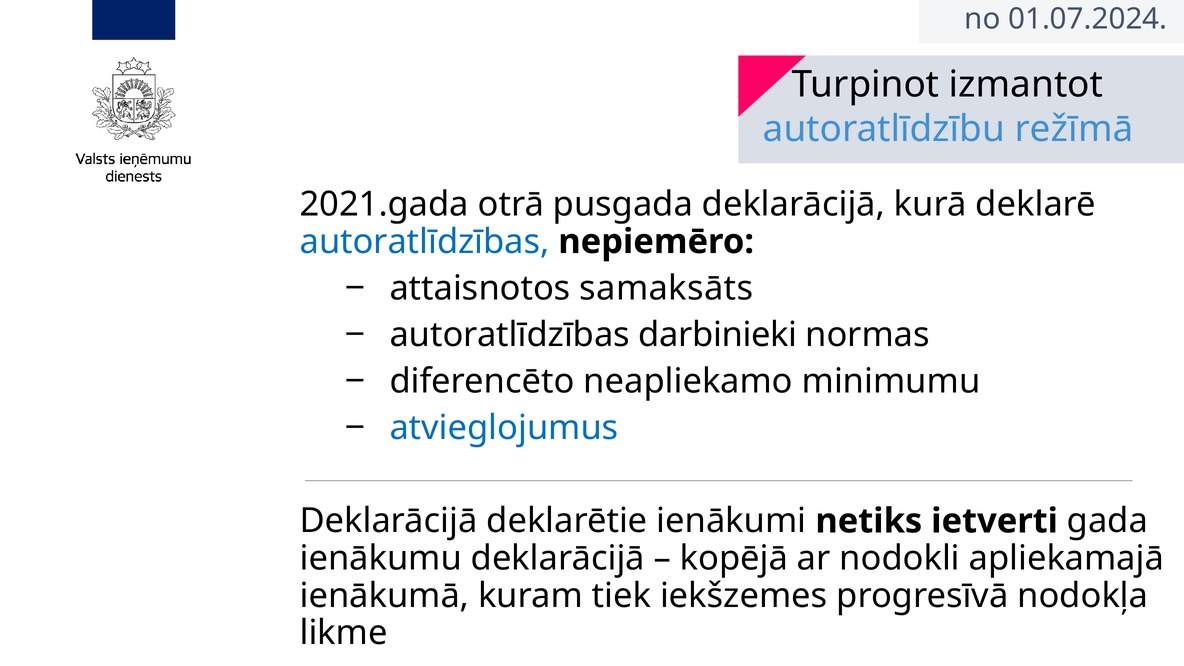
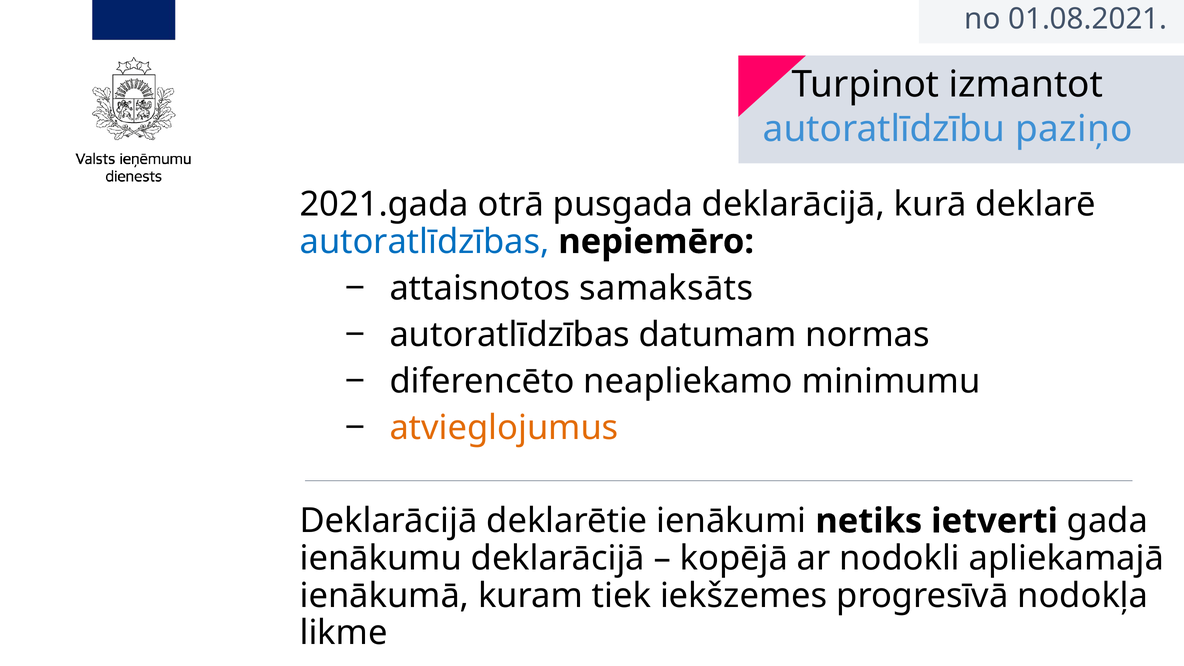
01.07.2024: 01.07.2024 -> 01.08.2021 (1088, 19)
režīmā: režīmā -> paziņo (1074, 129)
darbinieki: darbinieki -> datumam (718, 335)
atvieglojumus colour: blue -> orange (504, 428)
